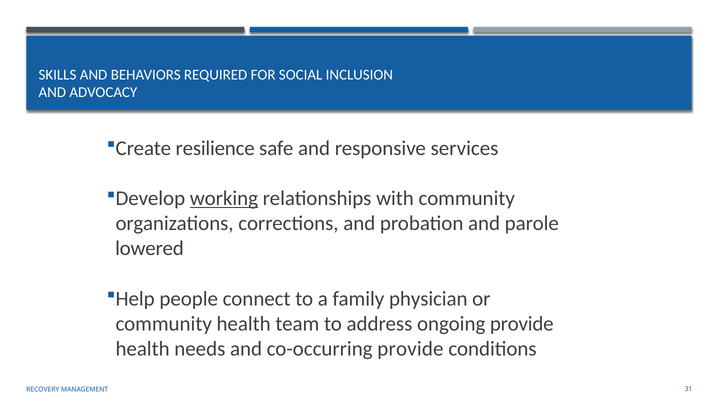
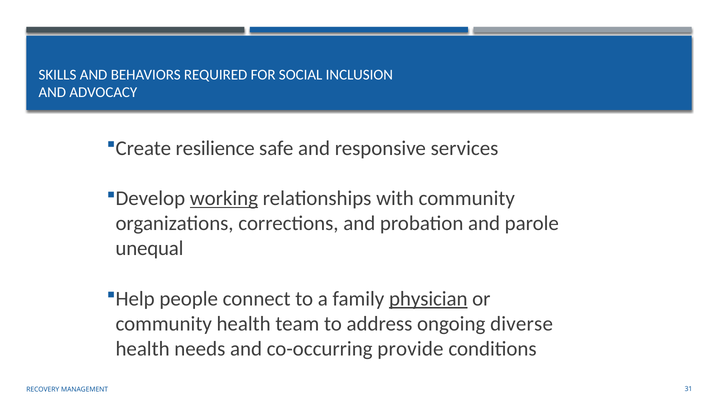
lowered: lowered -> unequal (149, 248)
physician underline: none -> present (428, 299)
ongoing provide: provide -> diverse (522, 324)
